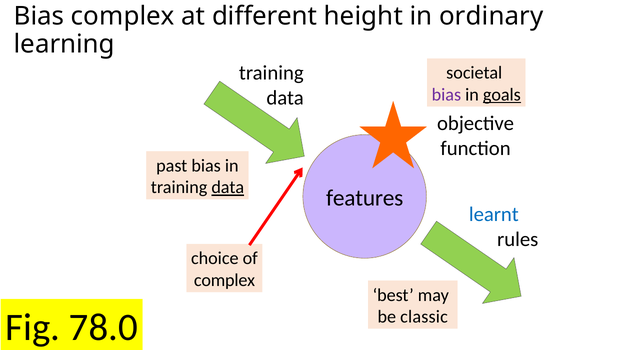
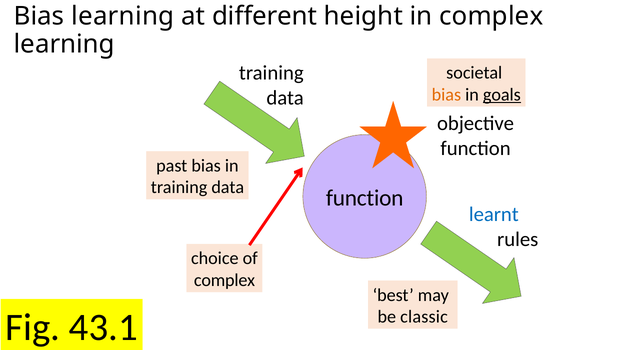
Bias complex: complex -> learning (123, 16)
in ordinary: ordinary -> complex (491, 16)
bias colour: purple -> orange (446, 95)
data underline: present -> none (228, 187)
features: features -> function (365, 198)
78.0: 78.0 -> 43.1 (103, 327)
